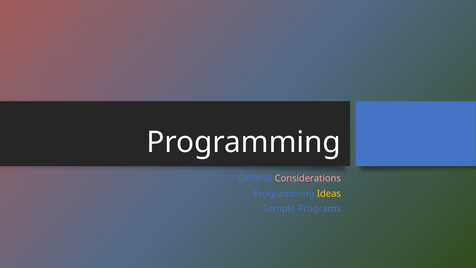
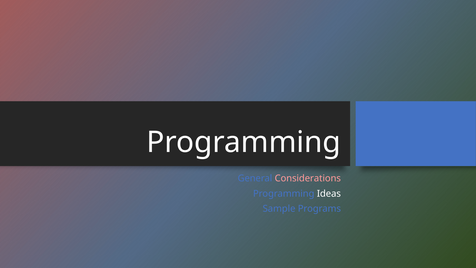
Ideas colour: yellow -> white (329, 193)
